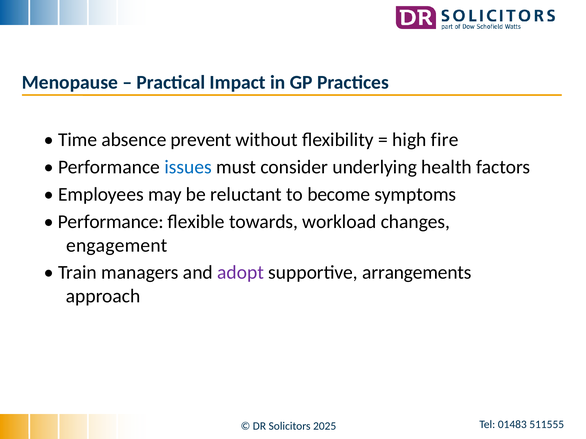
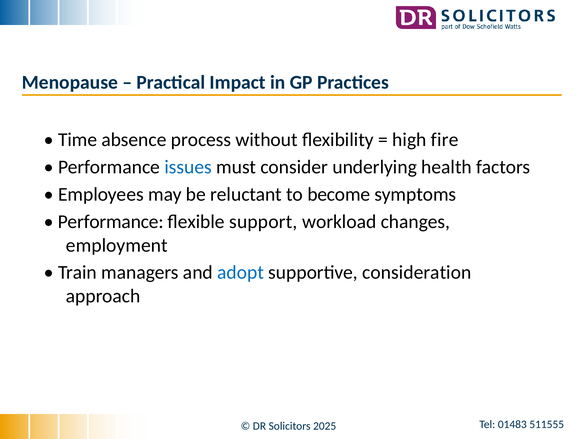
prevent: prevent -> process (201, 140)
towards: towards -> support (263, 222)
engagement: engagement -> employment (117, 246)
adopt colour: purple -> blue (241, 273)
arrangements: arrangements -> consideration (417, 273)
